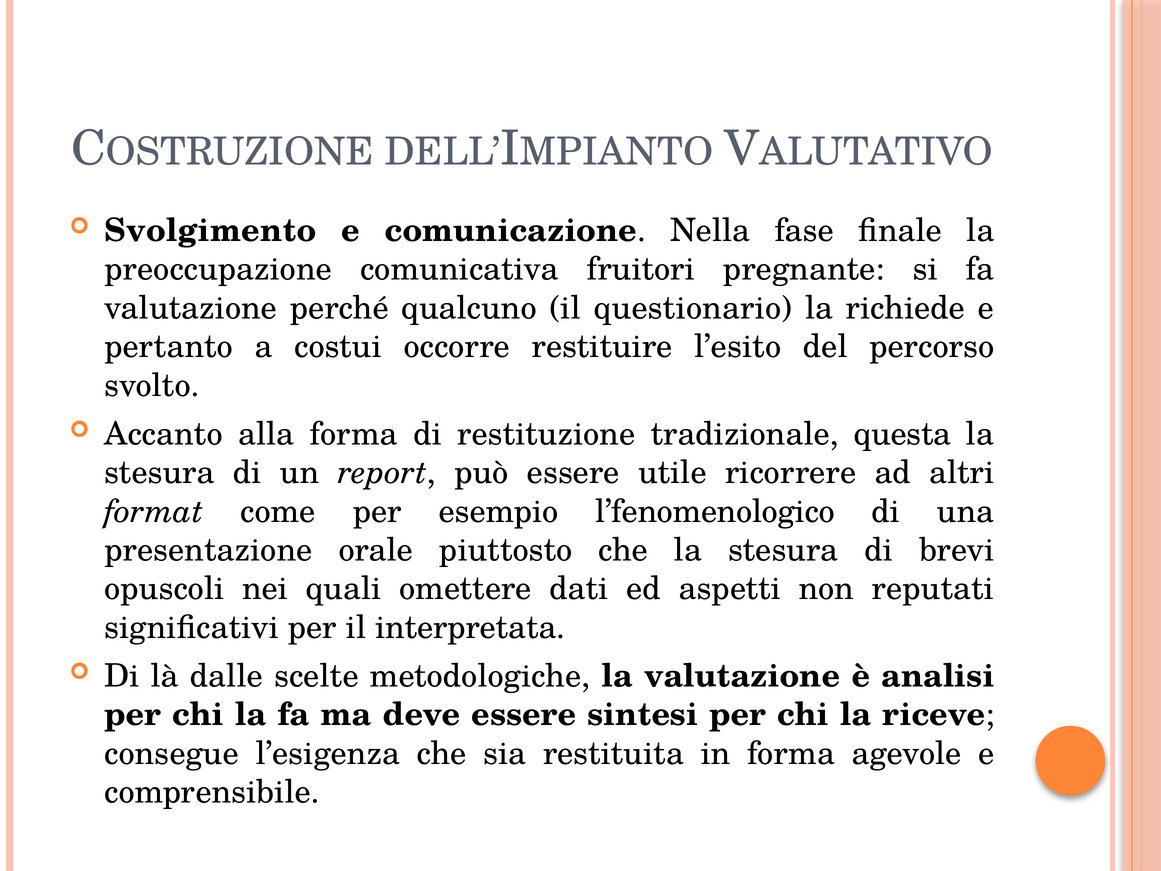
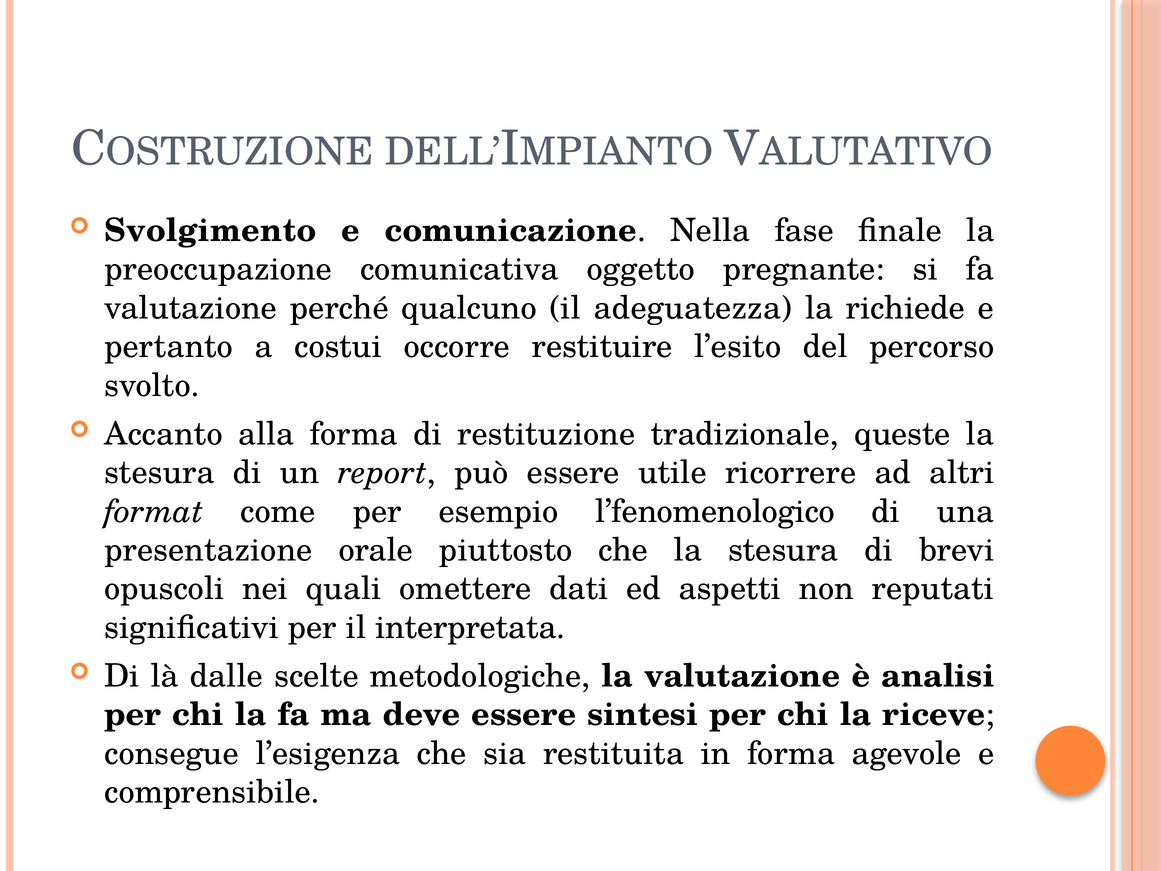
fruitori: fruitori -> oggetto (641, 269)
questionario: questionario -> adeguatezza (693, 308)
questa: questa -> queste (902, 434)
